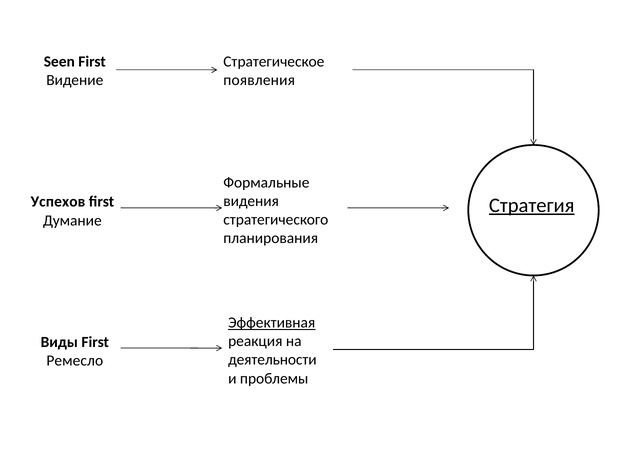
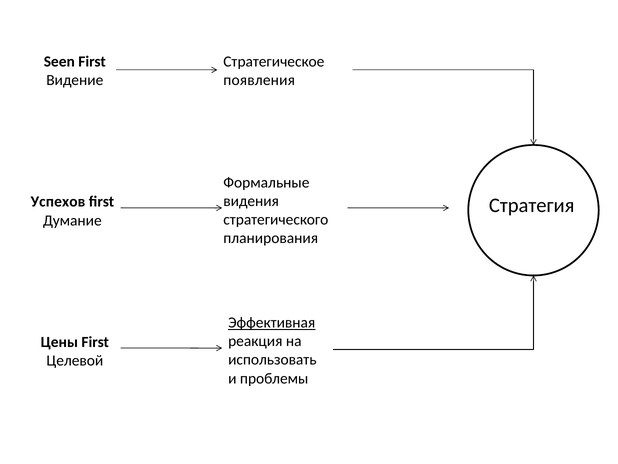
Стратегия underline: present -> none (532, 205)
Виды: Виды -> Цены (59, 342)
деятельности: деятельности -> использовать (272, 359)
Ремесло: Ремесло -> Целевой (75, 360)
